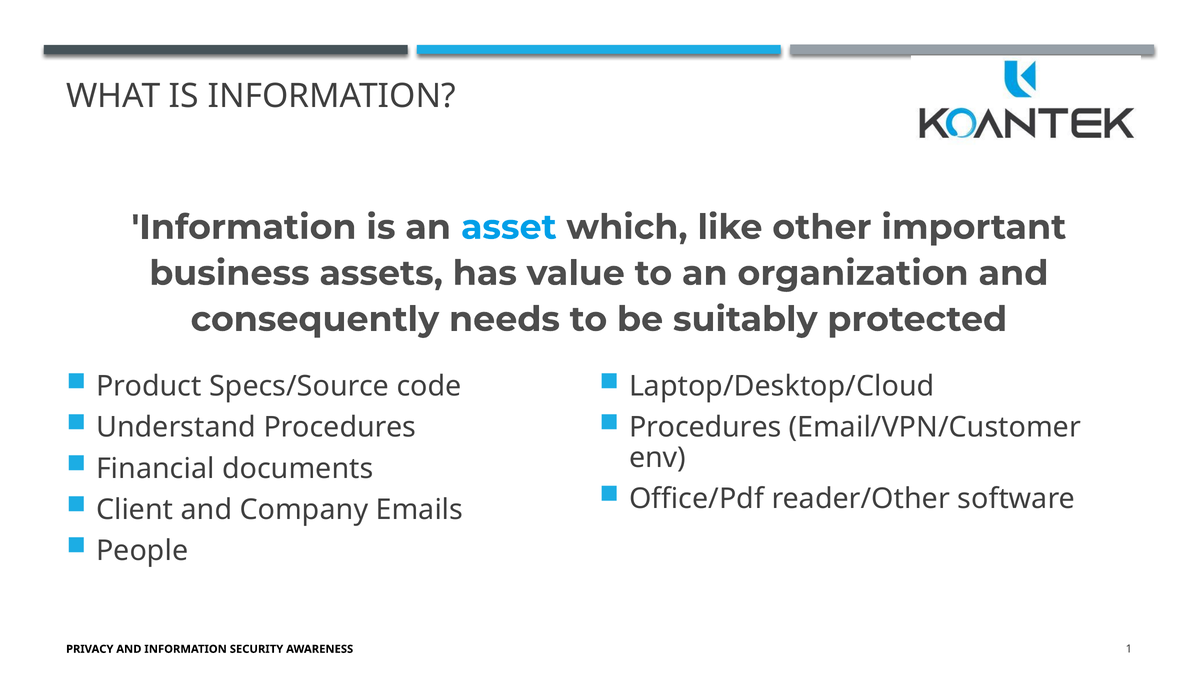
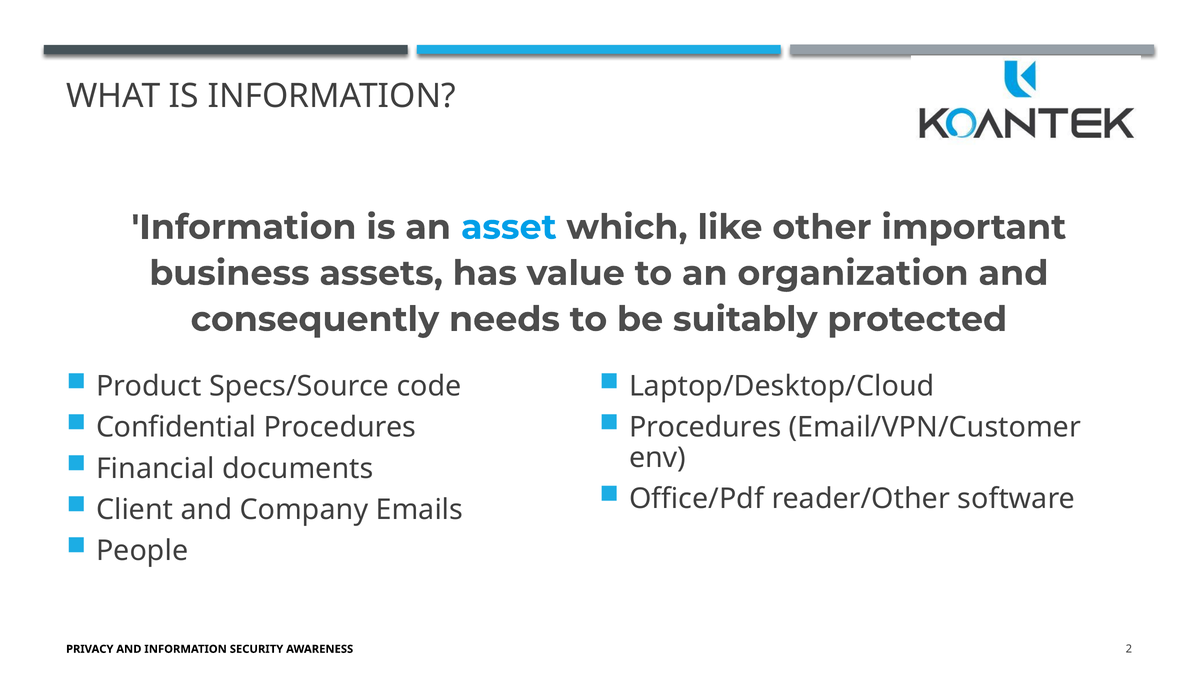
Understand: Understand -> Confidential (176, 427)
1: 1 -> 2 (1129, 649)
